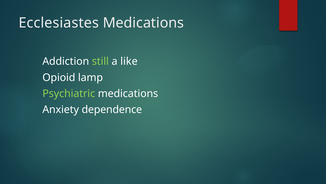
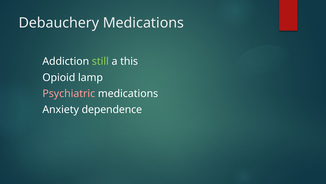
Ecclesiastes: Ecclesiastes -> Debauchery (59, 23)
like: like -> this (129, 61)
Psychiatric colour: light green -> pink (69, 93)
